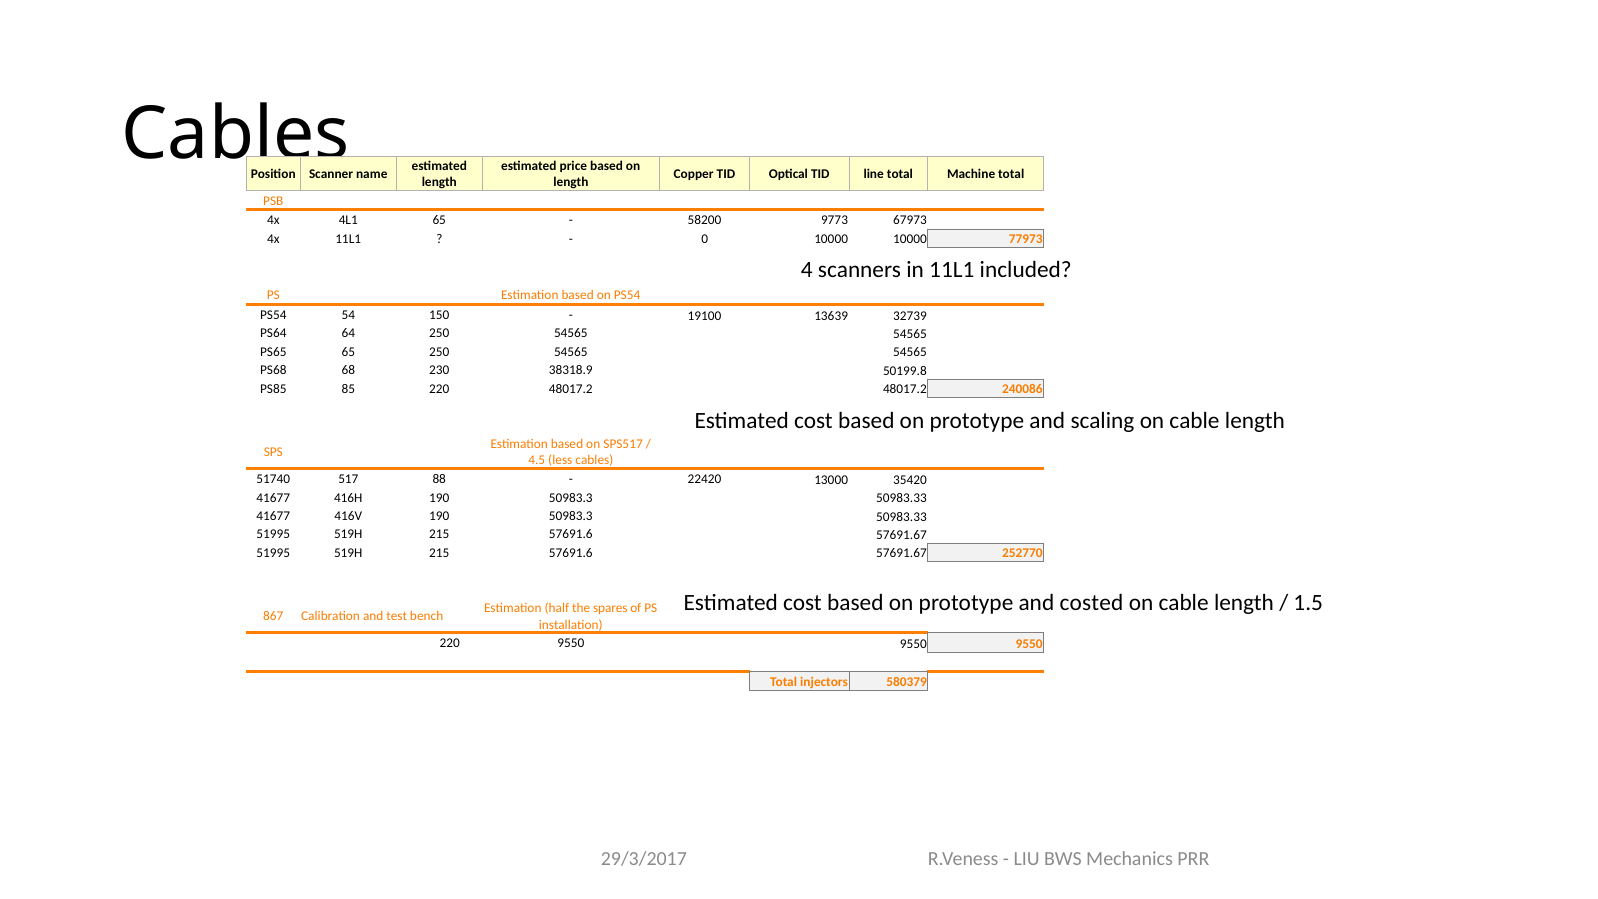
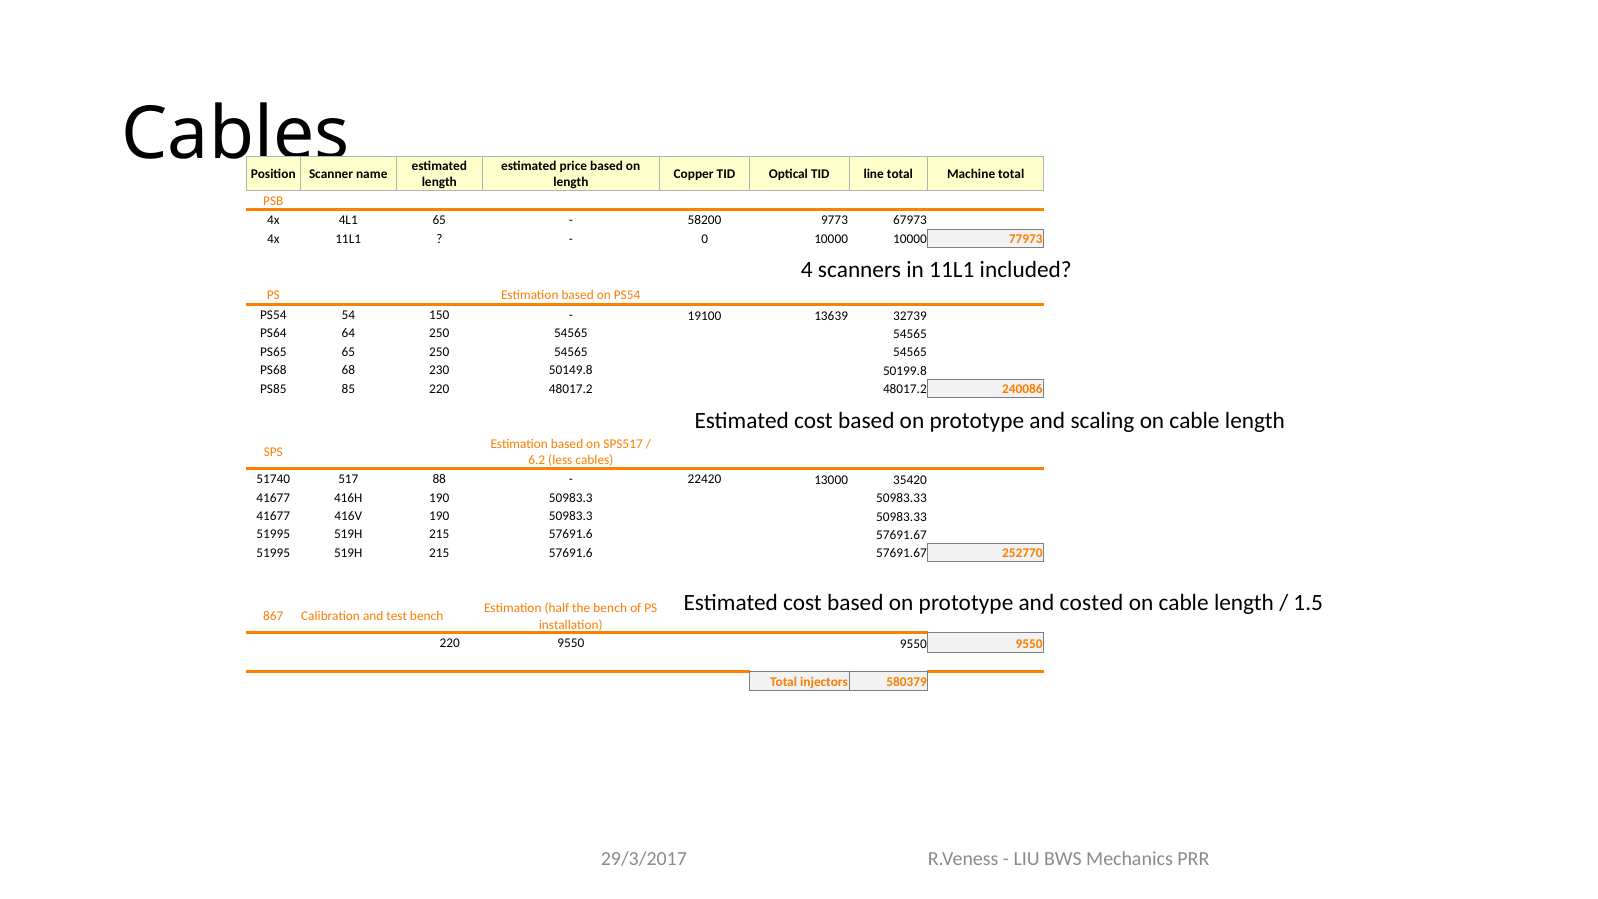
38318.9: 38318.9 -> 50149.8 (571, 370)
4.5: 4.5 -> 6.2 (537, 460)
the spares: spares -> bench (610, 608)
